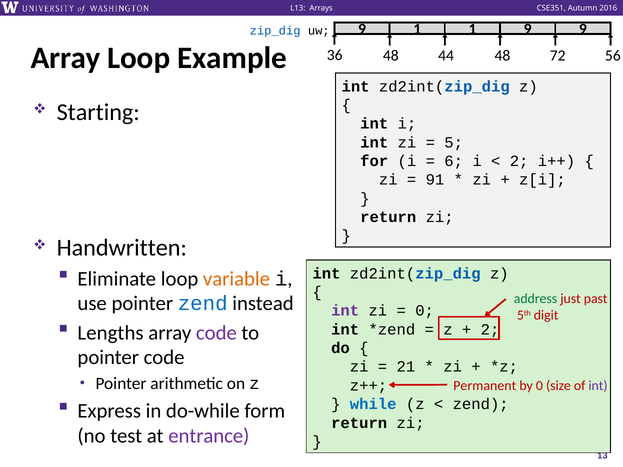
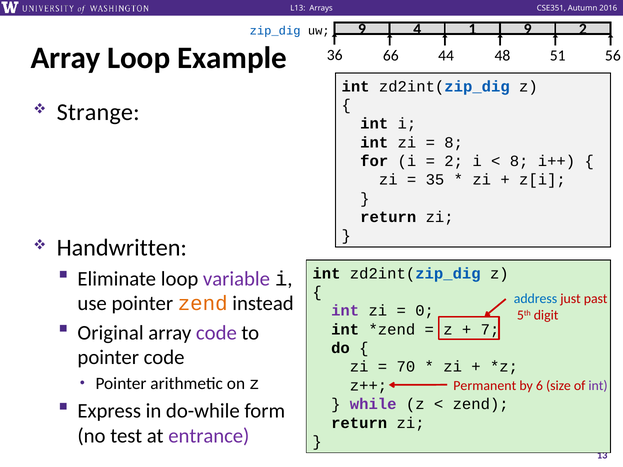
9 1: 1 -> 4 (417, 29)
9 9: 9 -> 2 (583, 29)
36 48: 48 -> 66 (391, 56)
72: 72 -> 51 (558, 56)
Starting: Starting -> Strange (98, 112)
5: 5 -> 8 (454, 142)
6: 6 -> 2 (454, 161)
2: 2 -> 8 (519, 161)
91: 91 -> 35 (435, 180)
variable colour: orange -> purple (236, 279)
address colour: green -> blue (536, 299)
zend colour: blue -> orange (203, 304)
Lengths: Lengths -> Original (111, 333)
2: 2 -> 7 (490, 330)
21: 21 -> 70 (406, 367)
by 0: 0 -> 6 (539, 386)
while colour: blue -> purple (373, 404)
